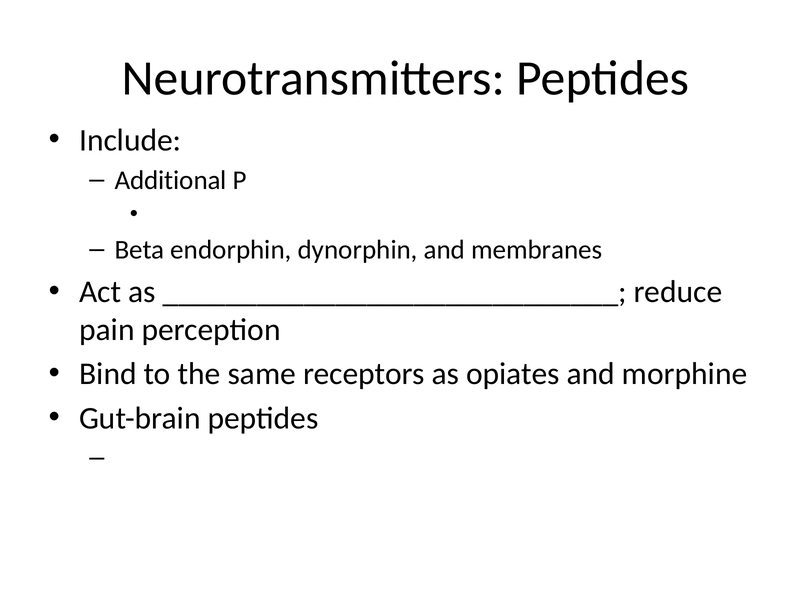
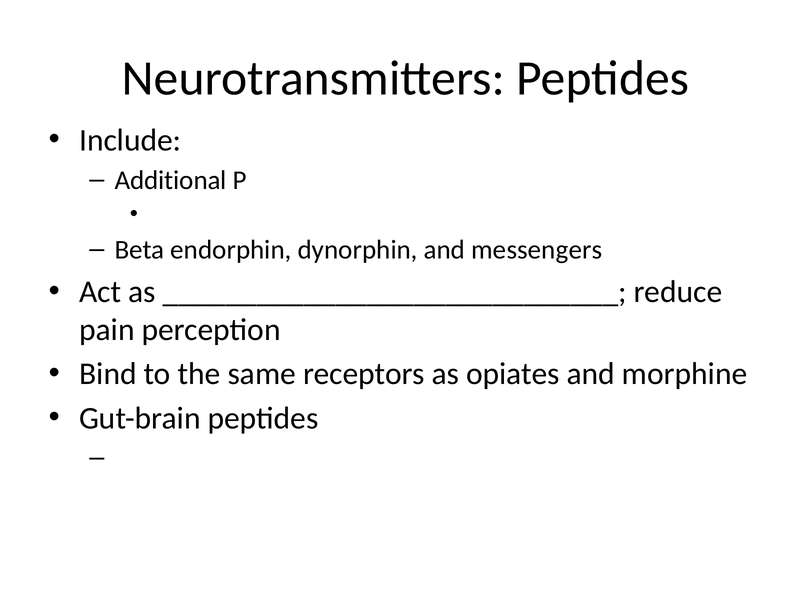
membranes: membranes -> messengers (537, 250)
